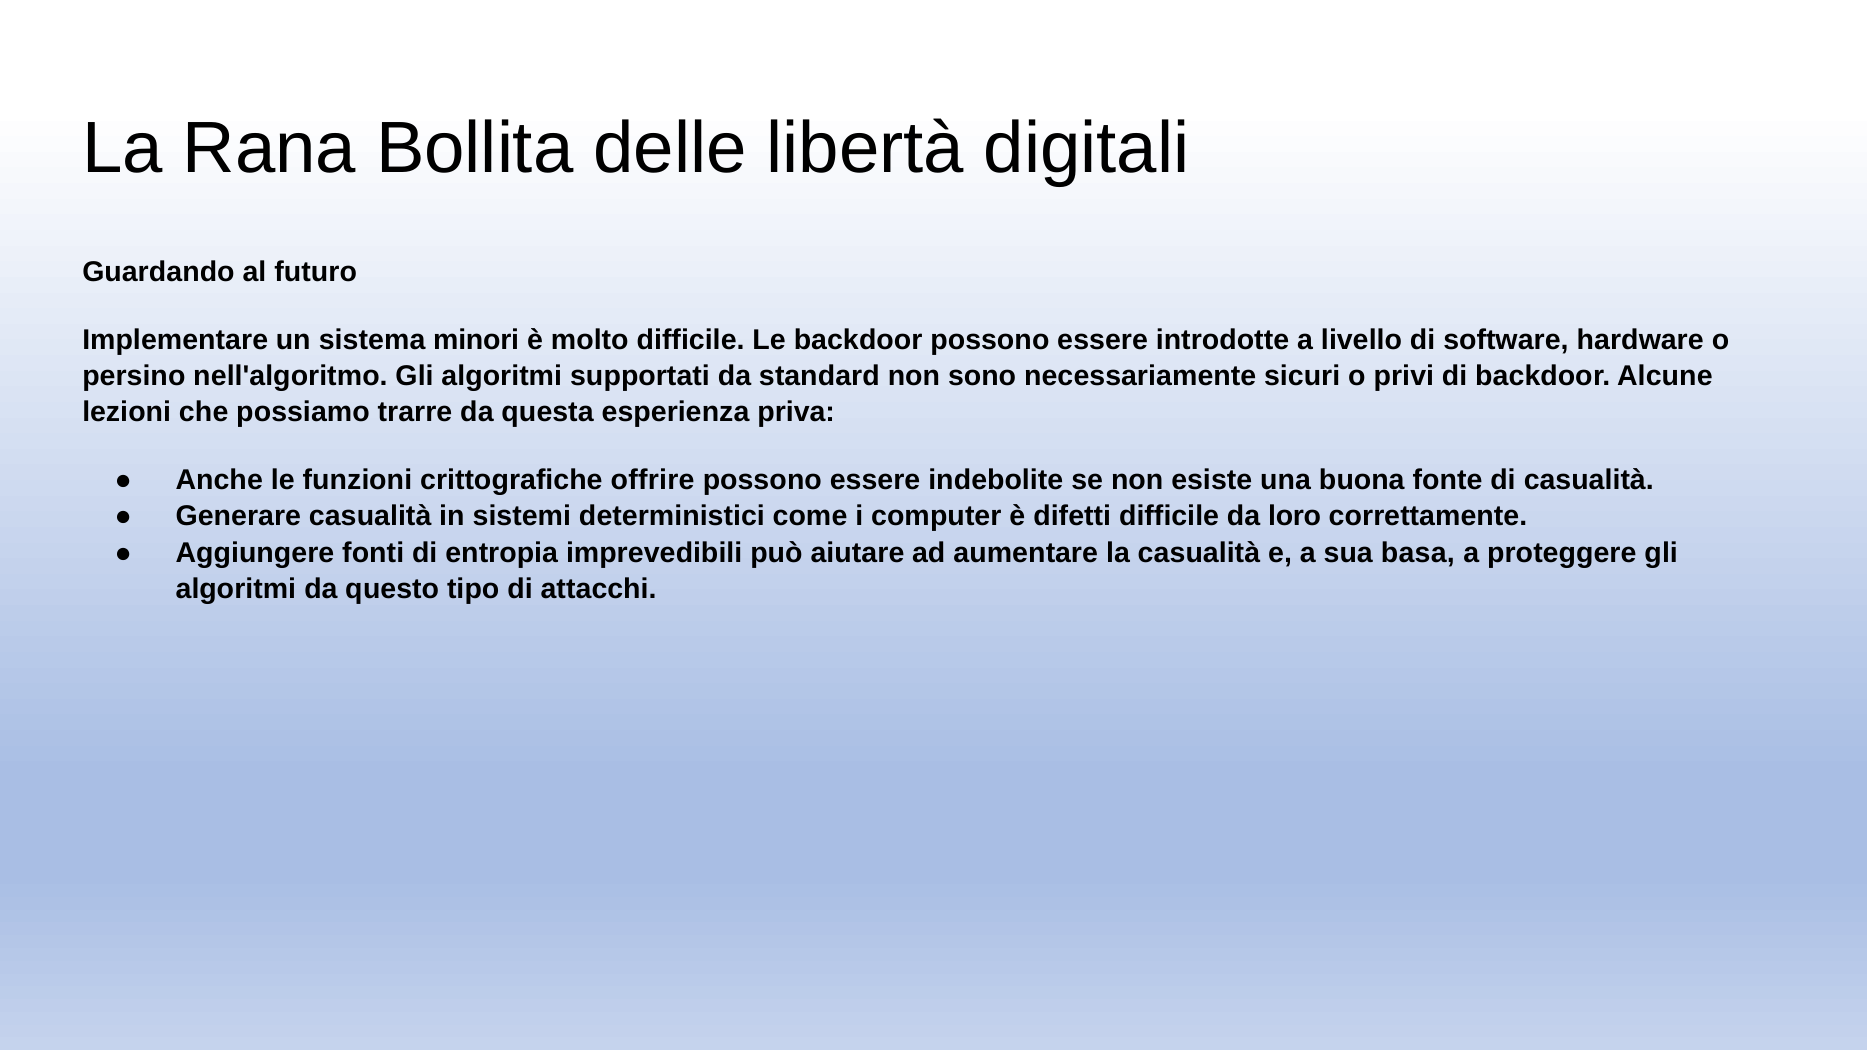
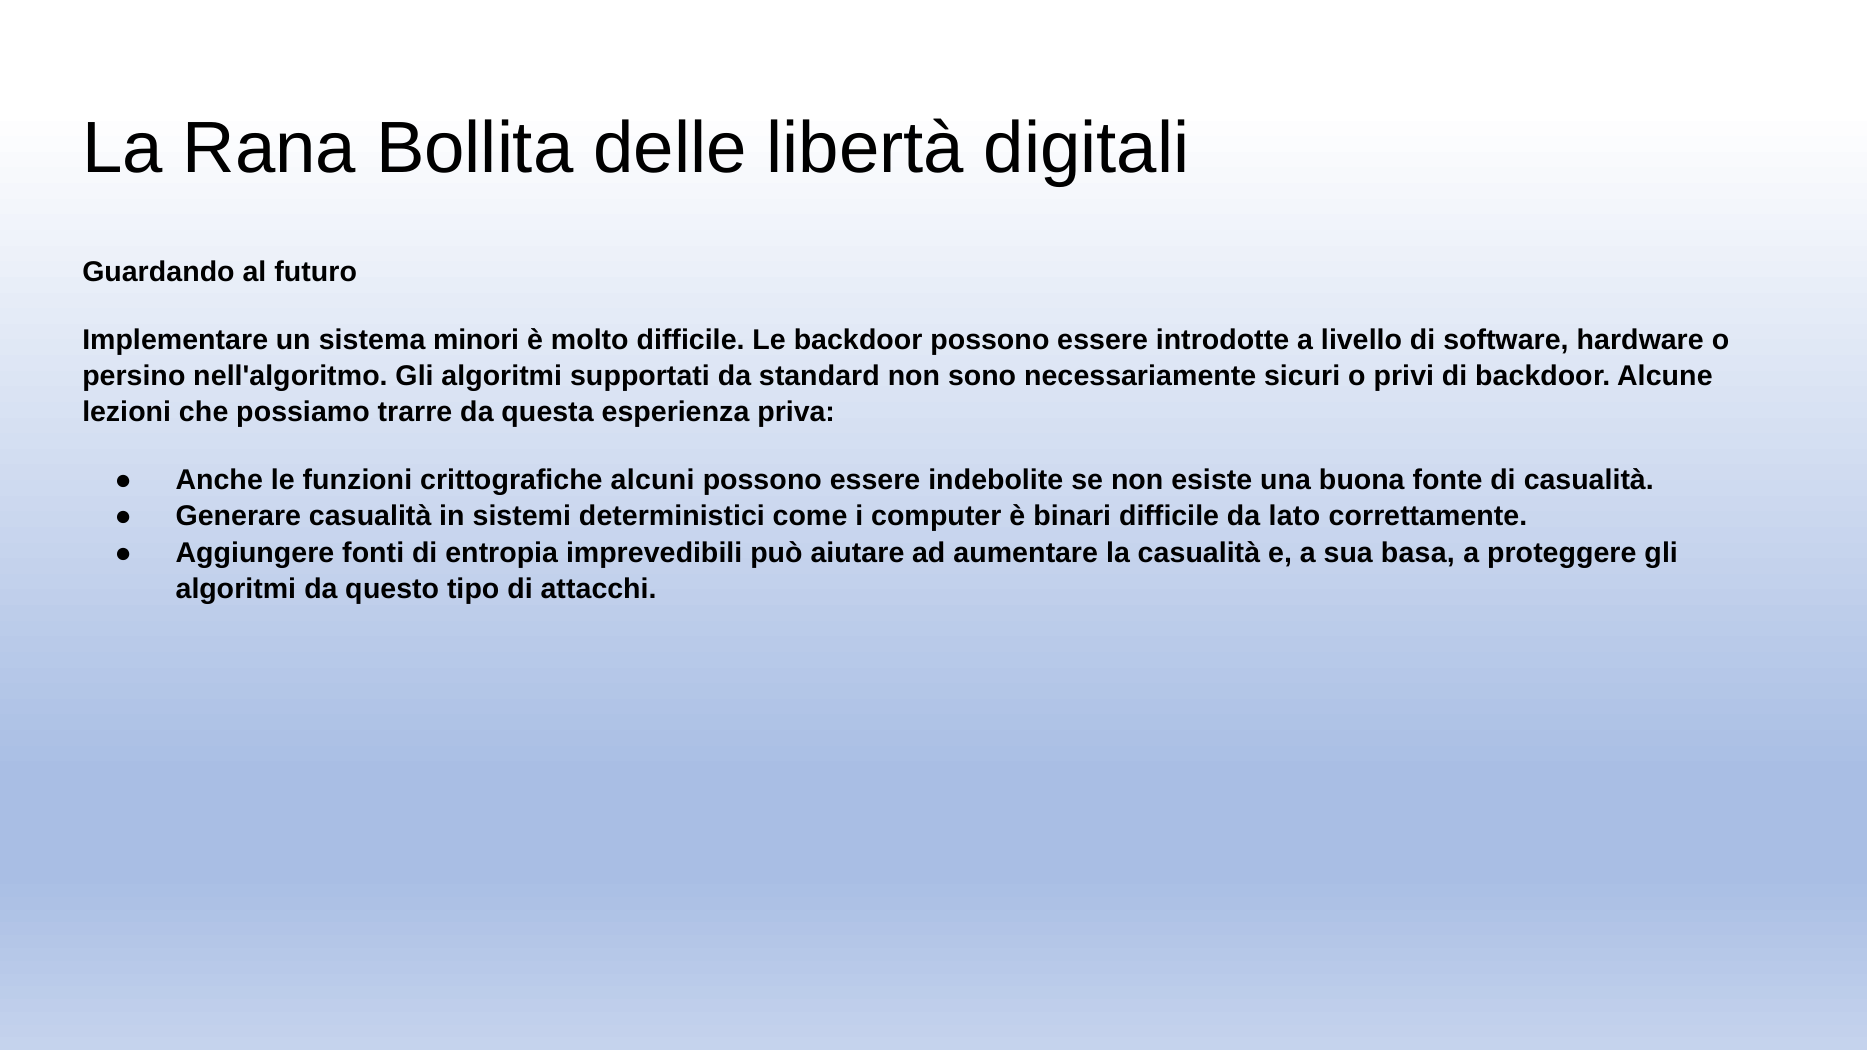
offrire: offrire -> alcuni (653, 480)
difetti: difetti -> binari (1072, 517)
loro: loro -> lato (1294, 517)
